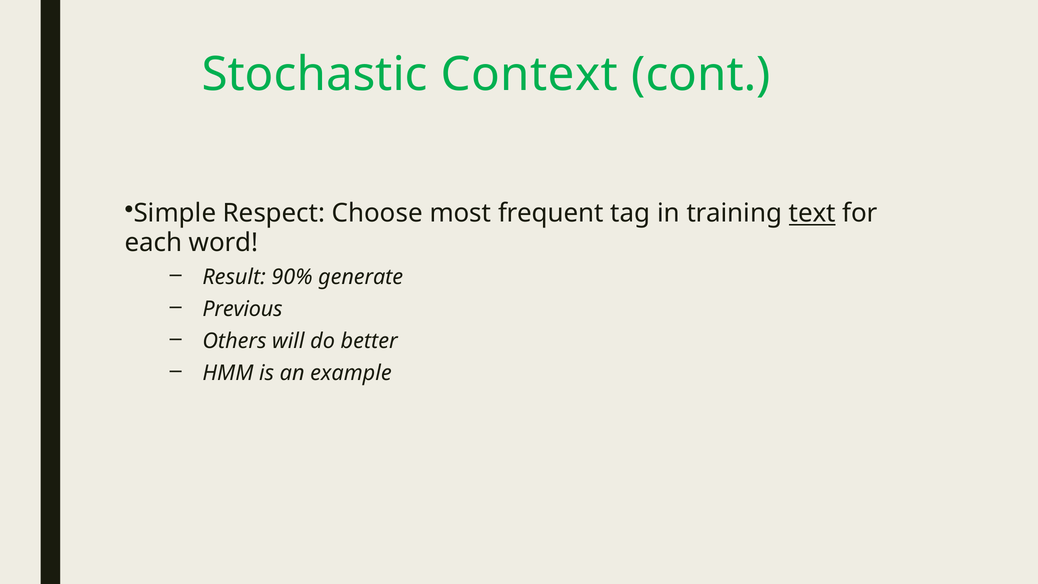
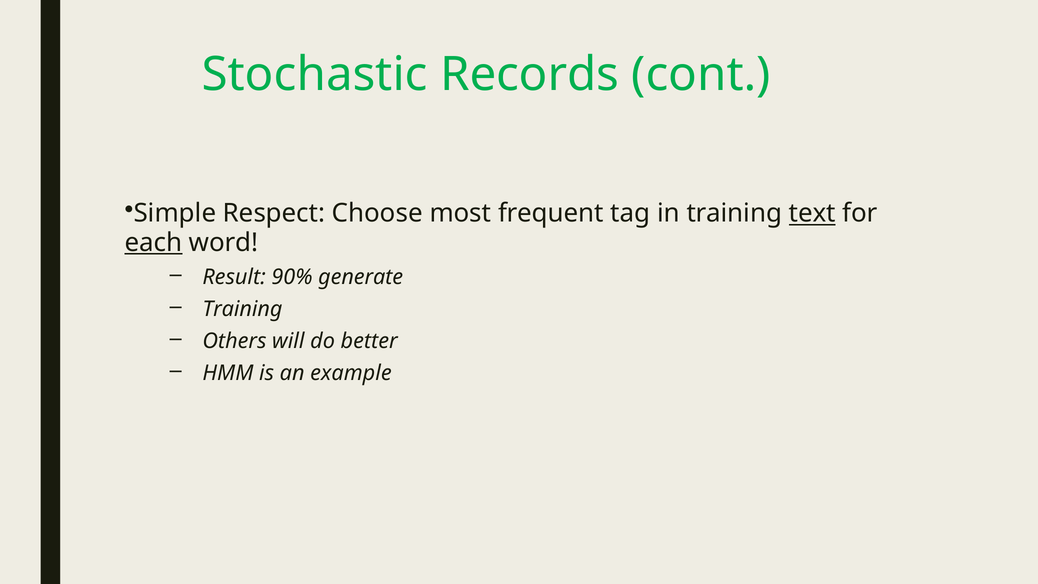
Context: Context -> Records (530, 74)
each underline: none -> present (153, 243)
Previous: Previous -> Training (242, 309)
